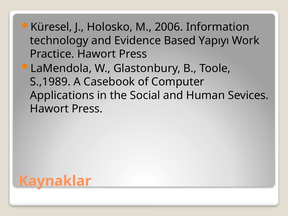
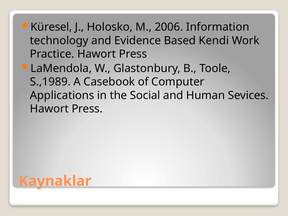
Yapıyı: Yapıyı -> Kendi (214, 41)
